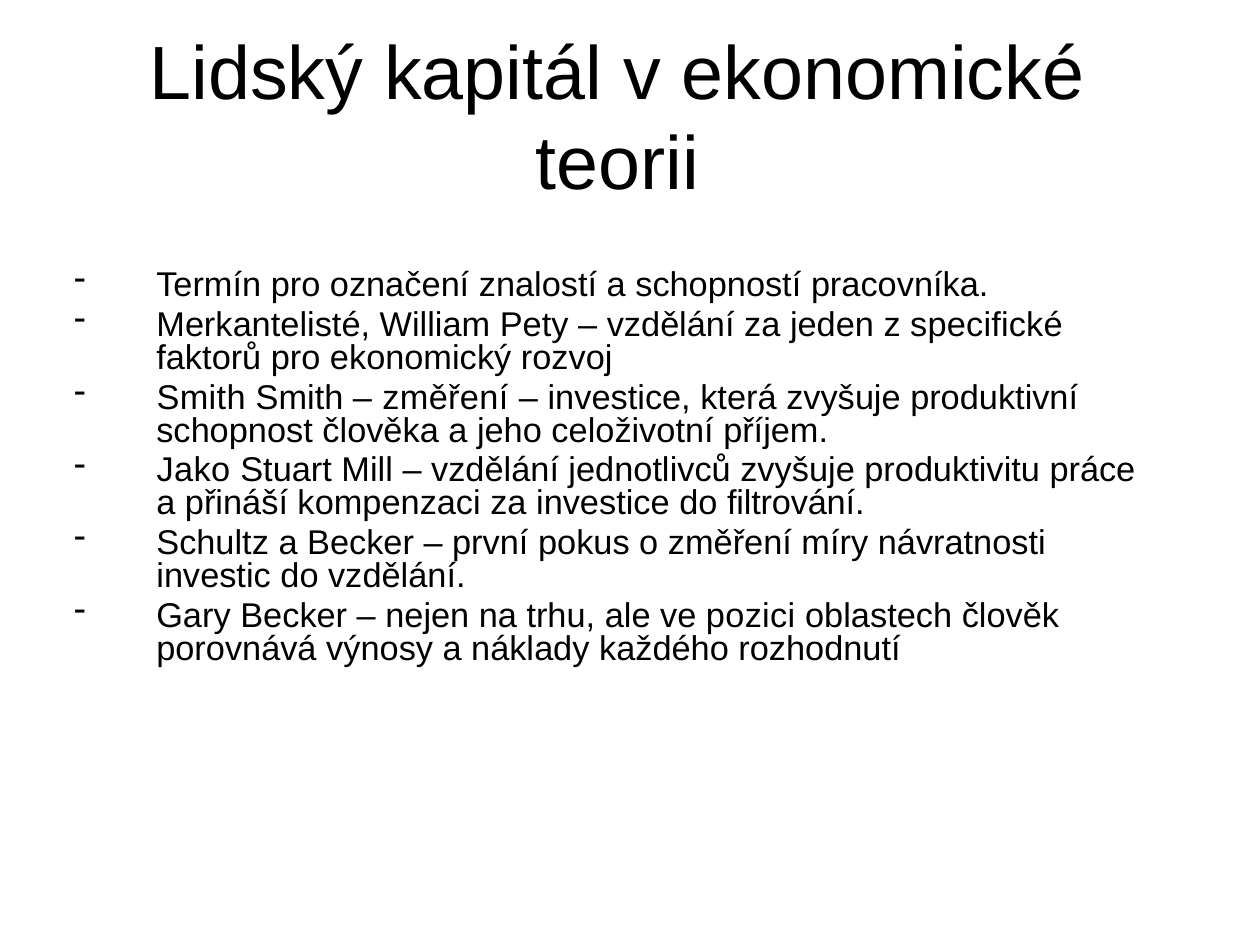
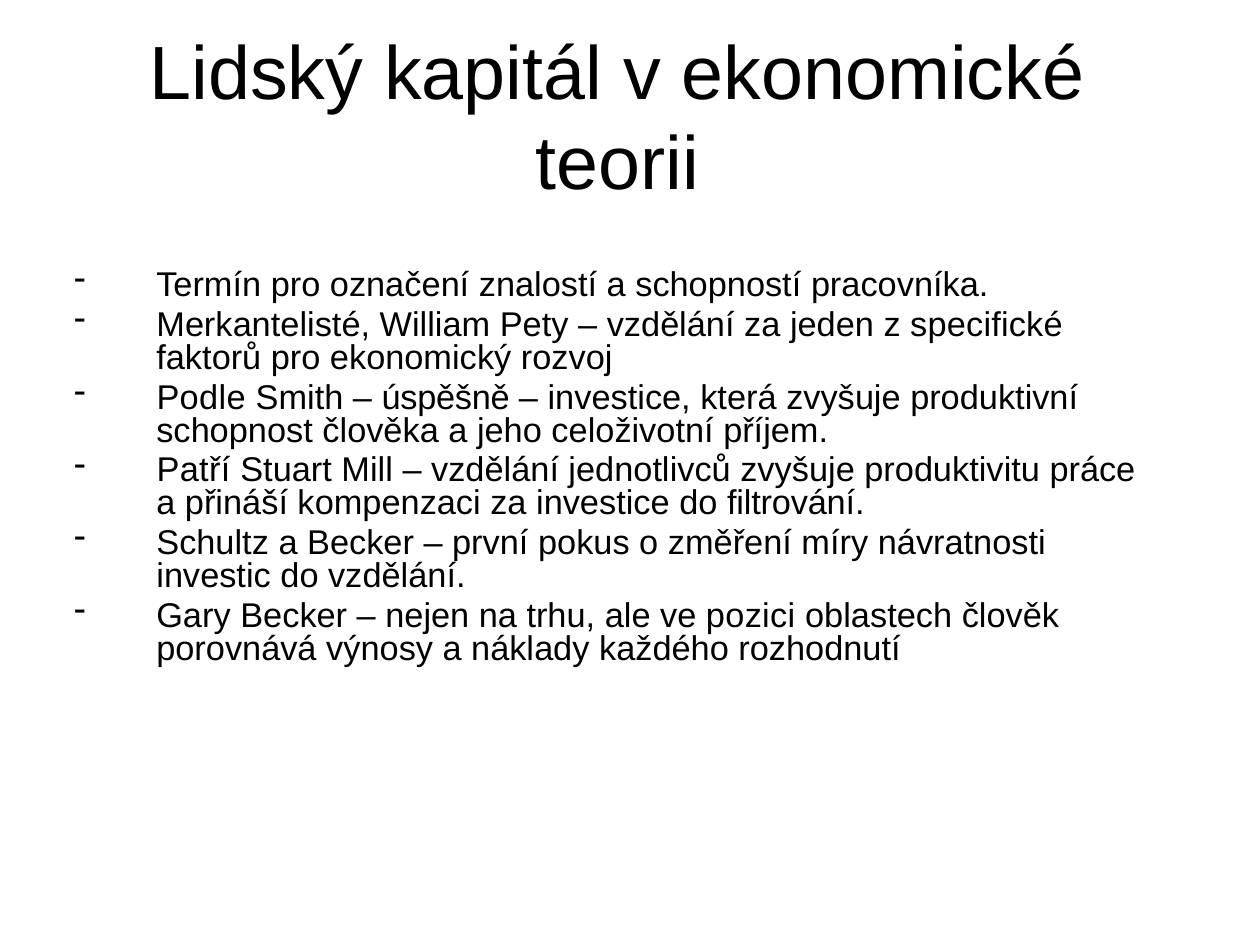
Smith: Smith -> Podle (201, 398)
změření: změření -> úspěšně (446, 398)
Jako: Jako -> Patří (193, 471)
